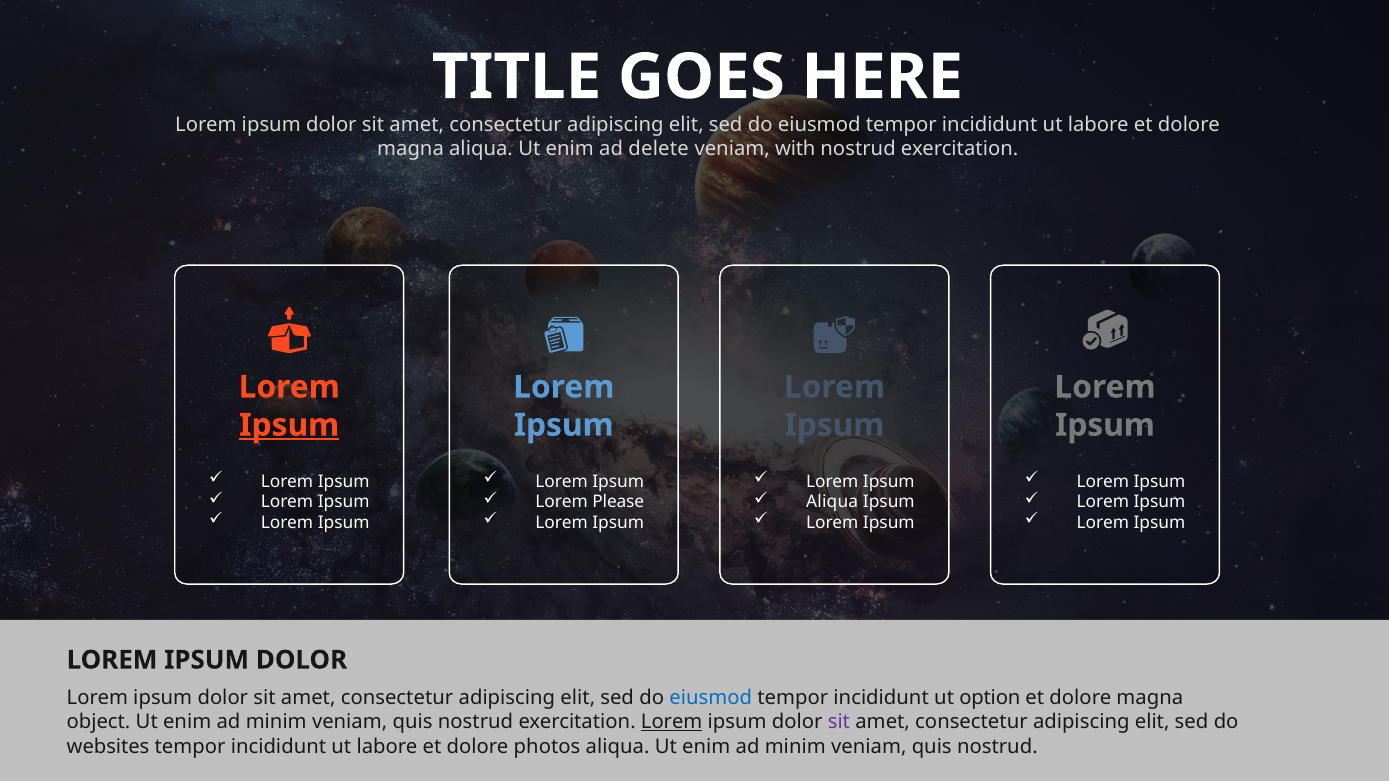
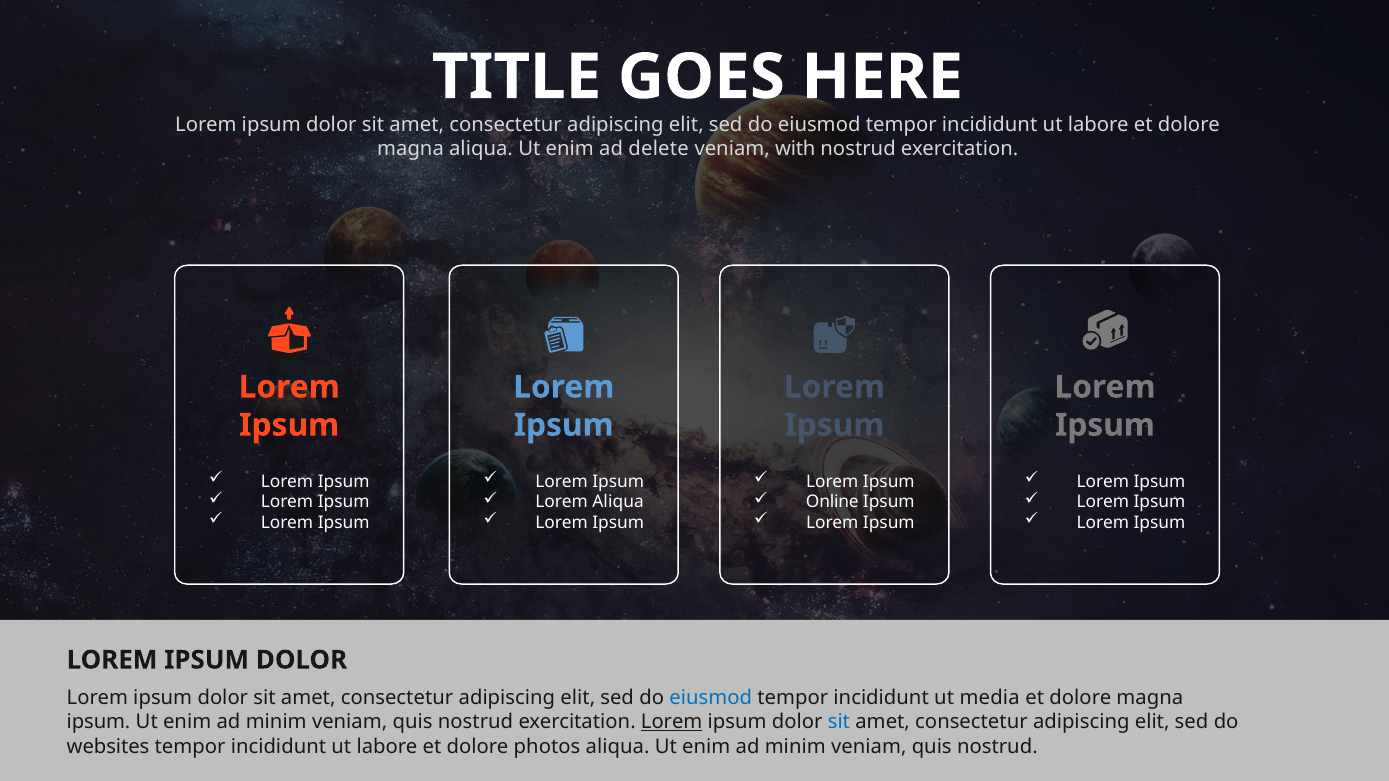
Ipsum underline: present -> none (289, 425)
Lorem Please: Please -> Aliqua (618, 502)
Aliqua: Aliqua -> Online (832, 502)
option: option -> media (990, 698)
object: object -> ipsum (99, 722)
sit colour: purple -> blue (839, 722)
